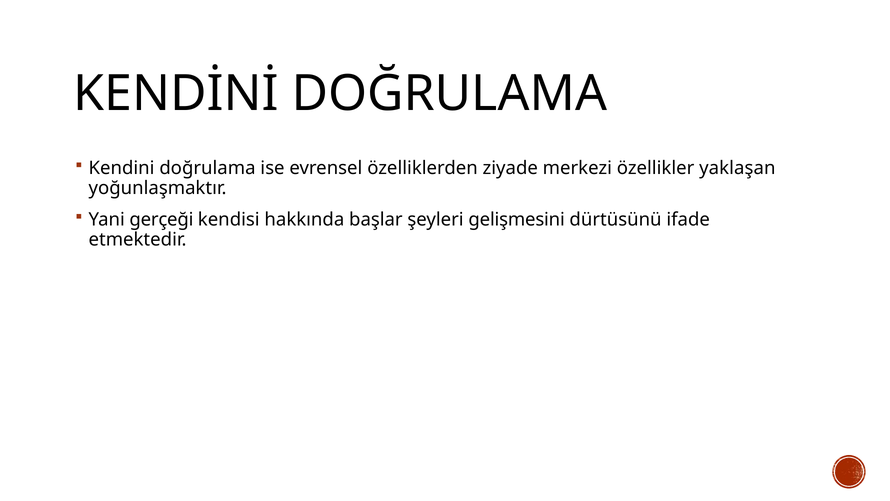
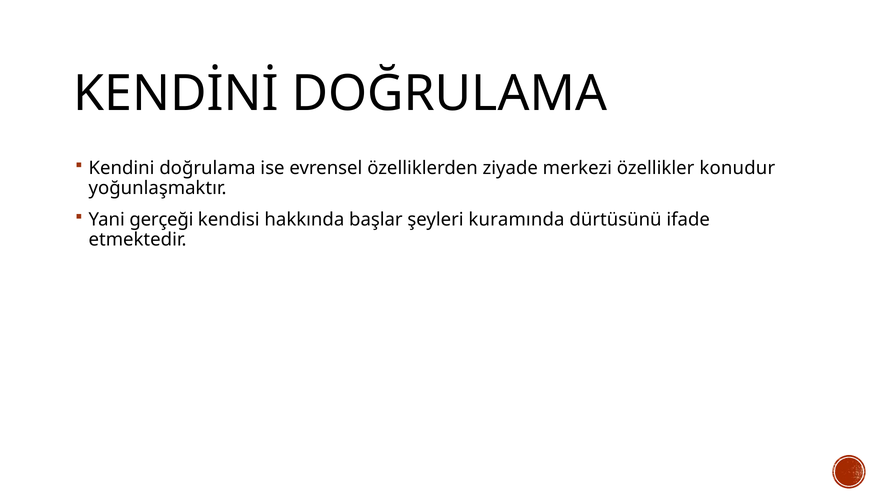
yaklaşan: yaklaşan -> konudur (737, 168)
gelişmesini: gelişmesini -> kuramında (516, 219)
